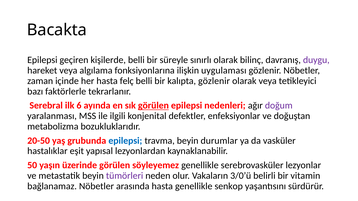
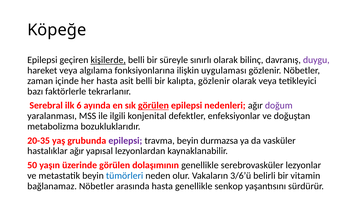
Bacakta: Bacakta -> Köpeğe (57, 30)
kişilerde underline: none -> present (108, 60)
felç: felç -> asit (127, 81)
20-50: 20-50 -> 20-35 (39, 141)
epilepsi colour: blue -> purple (125, 141)
durumlar: durumlar -> durmazsa (219, 141)
hastalıklar eşit: eşit -> ağır (77, 151)
söyleyemez: söyleyemez -> dolaşımının (156, 165)
tümörleri colour: purple -> blue (125, 176)
3/0’ü: 3/0’ü -> 3/6’ü (241, 176)
